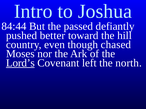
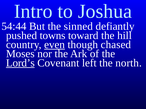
84:44: 84:44 -> 54:44 (14, 26)
passed: passed -> sinned (78, 26)
better: better -> towns (53, 36)
even underline: none -> present (55, 45)
